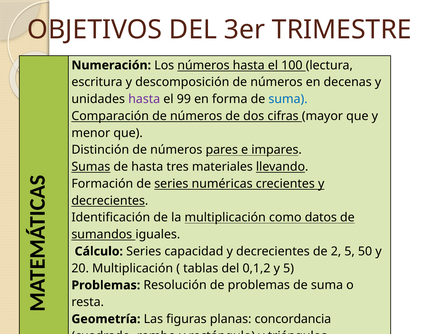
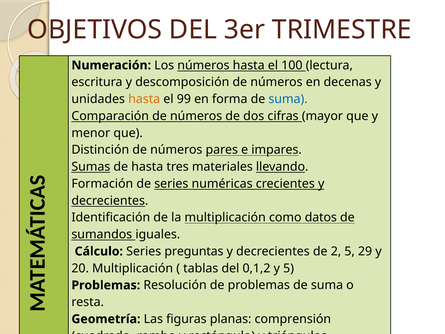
hasta colour: purple -> orange (144, 99)
Series capacidad: capacidad -> preguntas (194, 251)
50: 50 -> 29 (365, 251)
concordancia: concordancia -> comprensión (293, 319)
